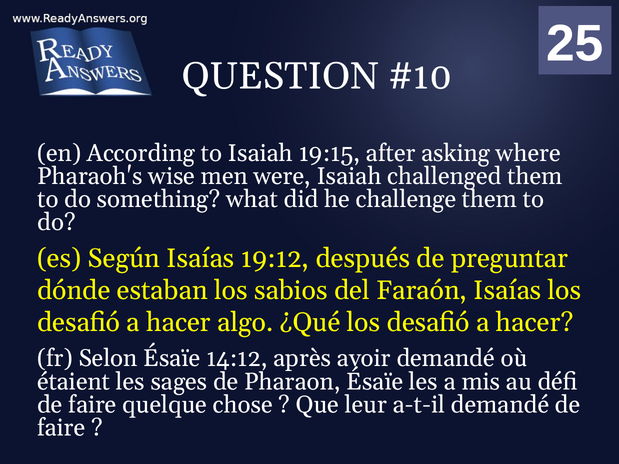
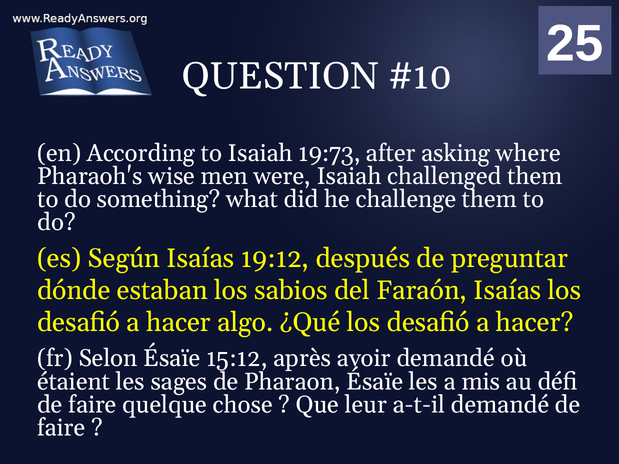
19:15: 19:15 -> 19:73 (329, 153)
14:12: 14:12 -> 15:12 (237, 359)
